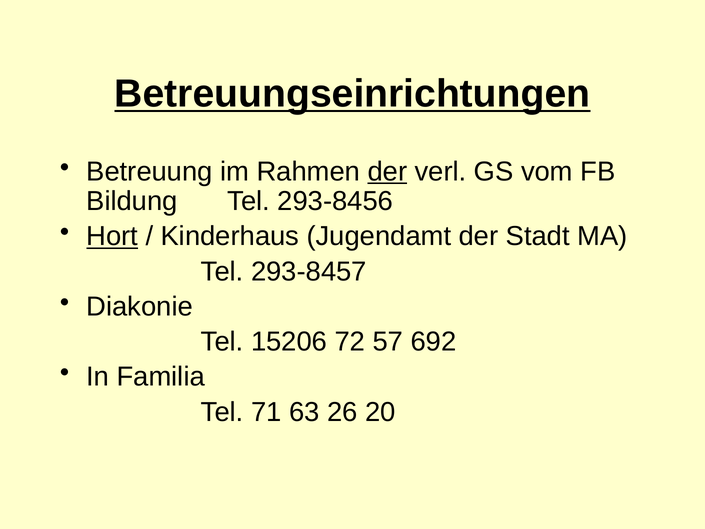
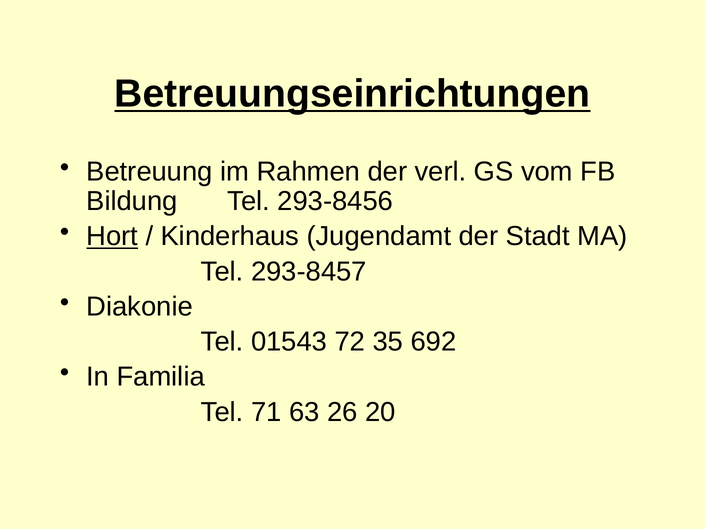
der underline: present -> none (387, 172)
15206: 15206 -> 01543 (289, 342)
57: 57 -> 35 (388, 342)
